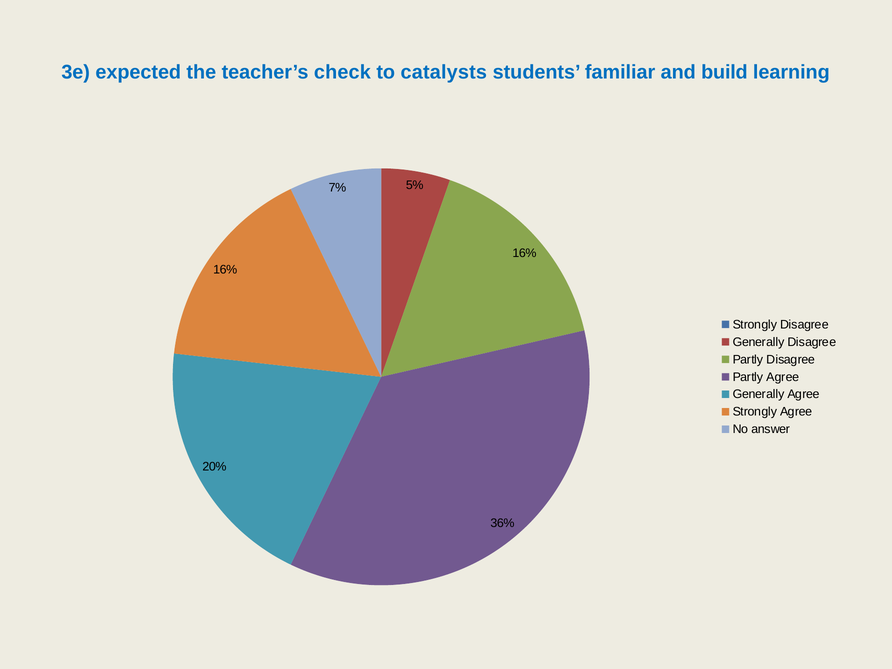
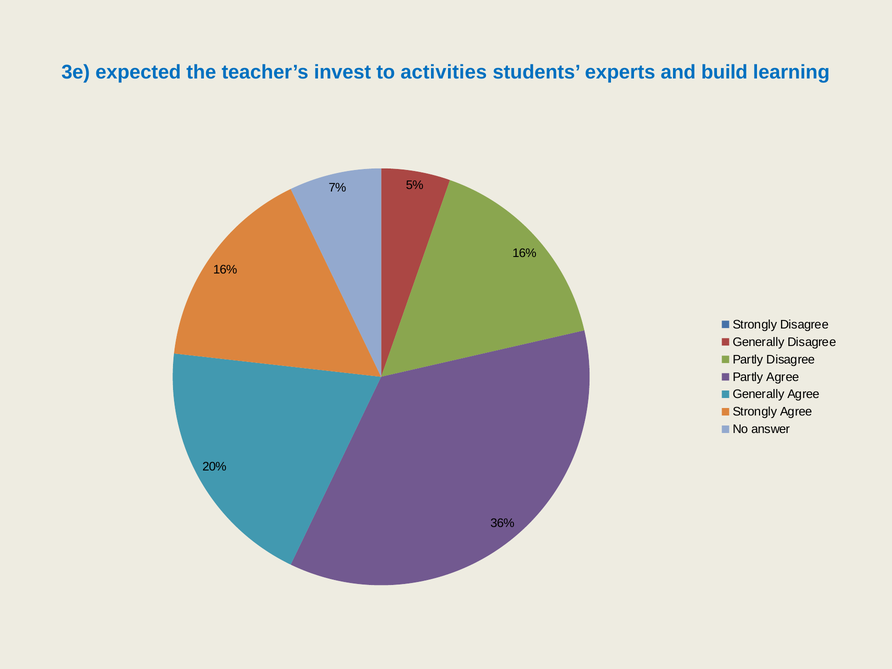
check: check -> invest (342, 72)
catalysts: catalysts -> activities (444, 72)
familiar: familiar -> experts (620, 72)
